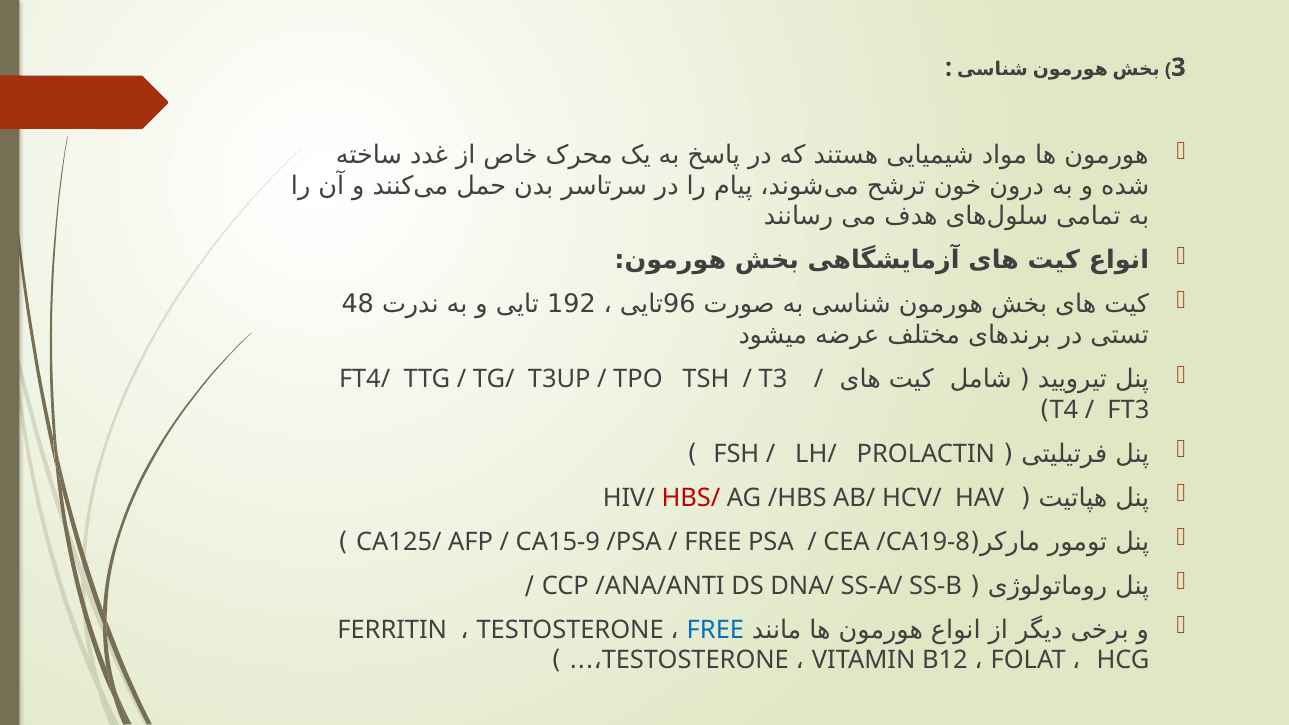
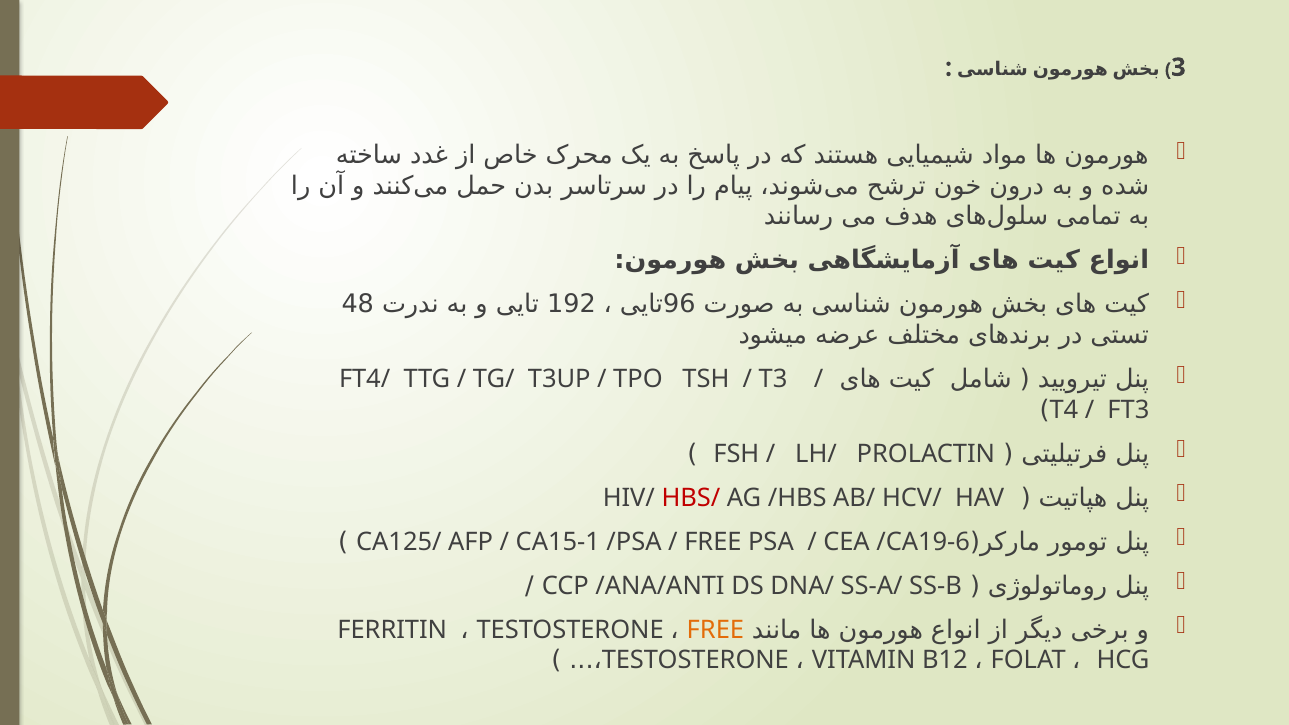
CA15-9: CA15-9 -> CA15-1 (558, 542)
/CA19-8: /CA19-8 -> /CA19-6 (923, 542)
FREE colour: blue -> orange (715, 630)
